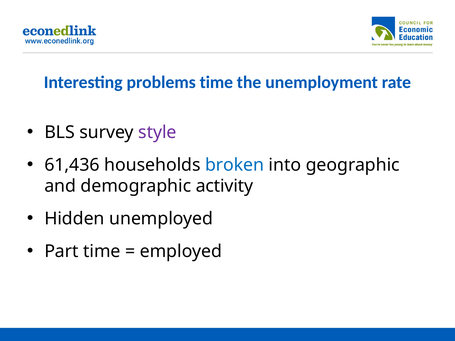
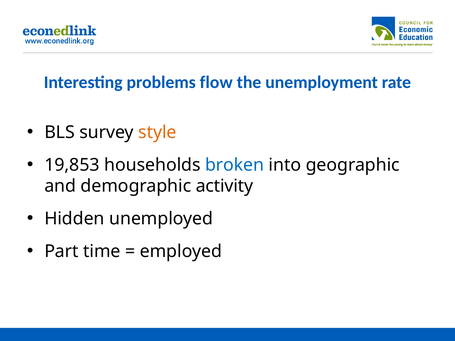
problems time: time -> flow (216, 83)
style colour: purple -> orange (157, 132)
61,436: 61,436 -> 19,853 (72, 165)
